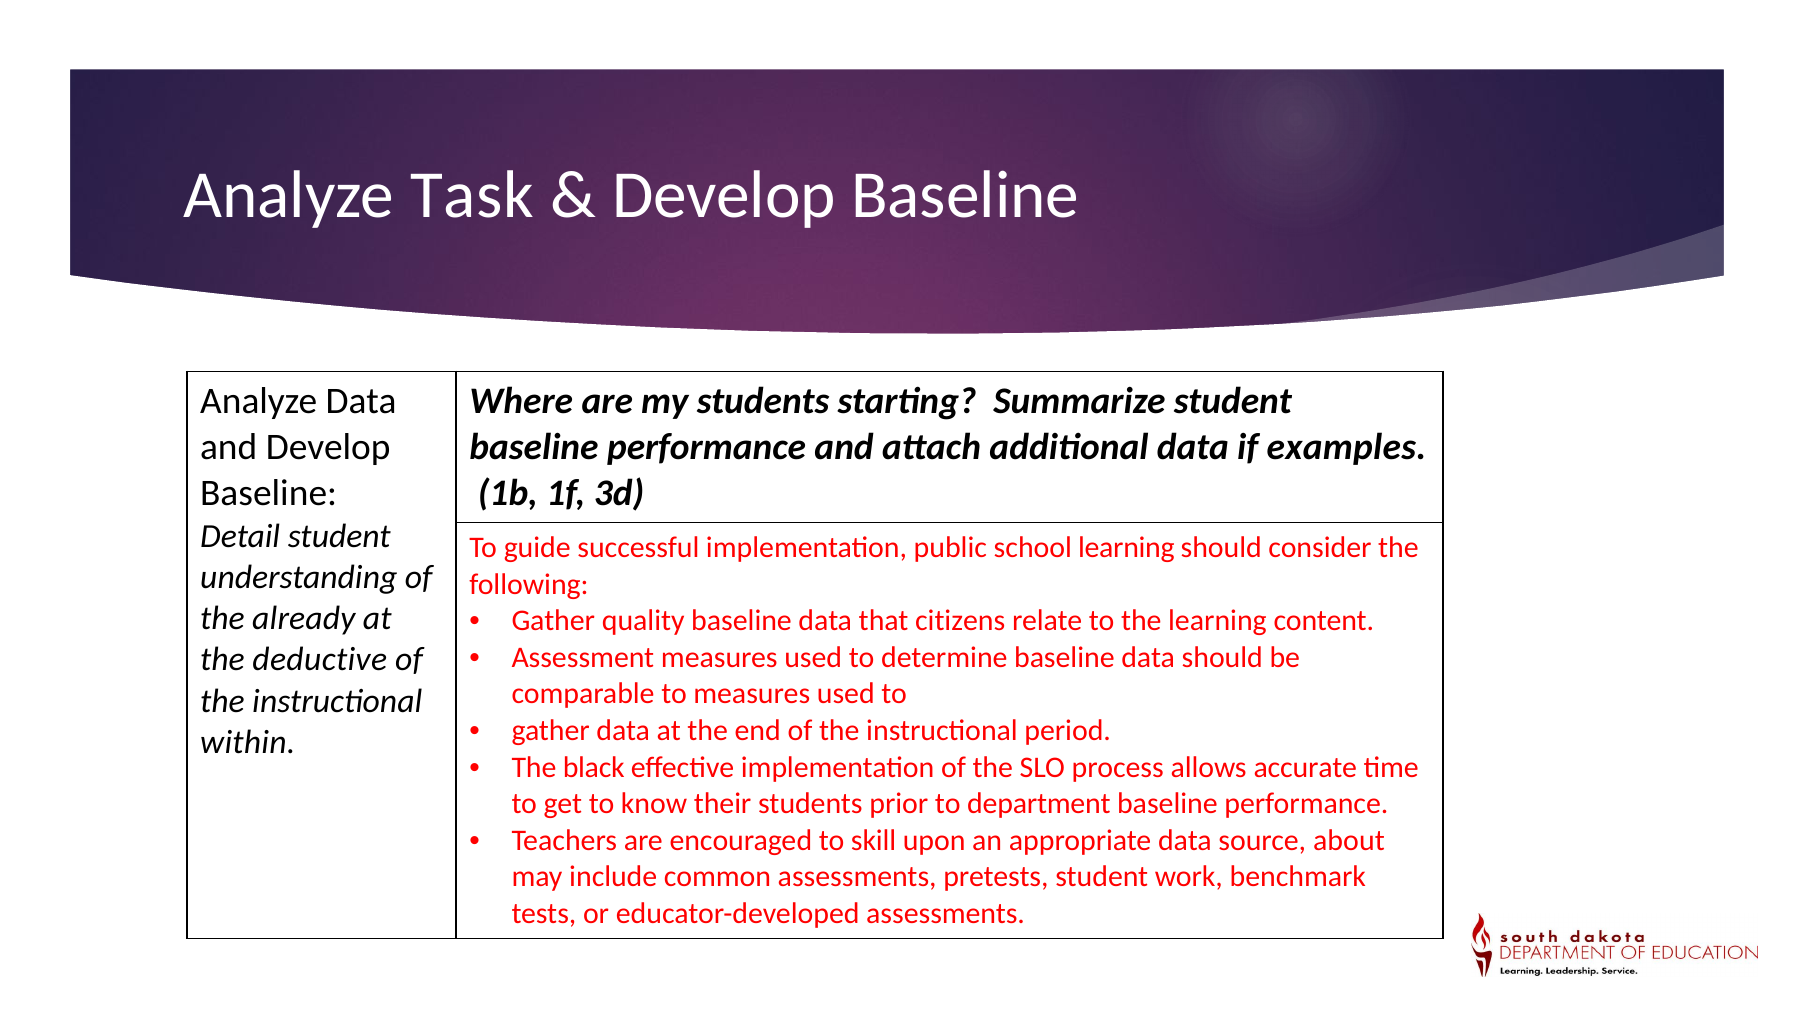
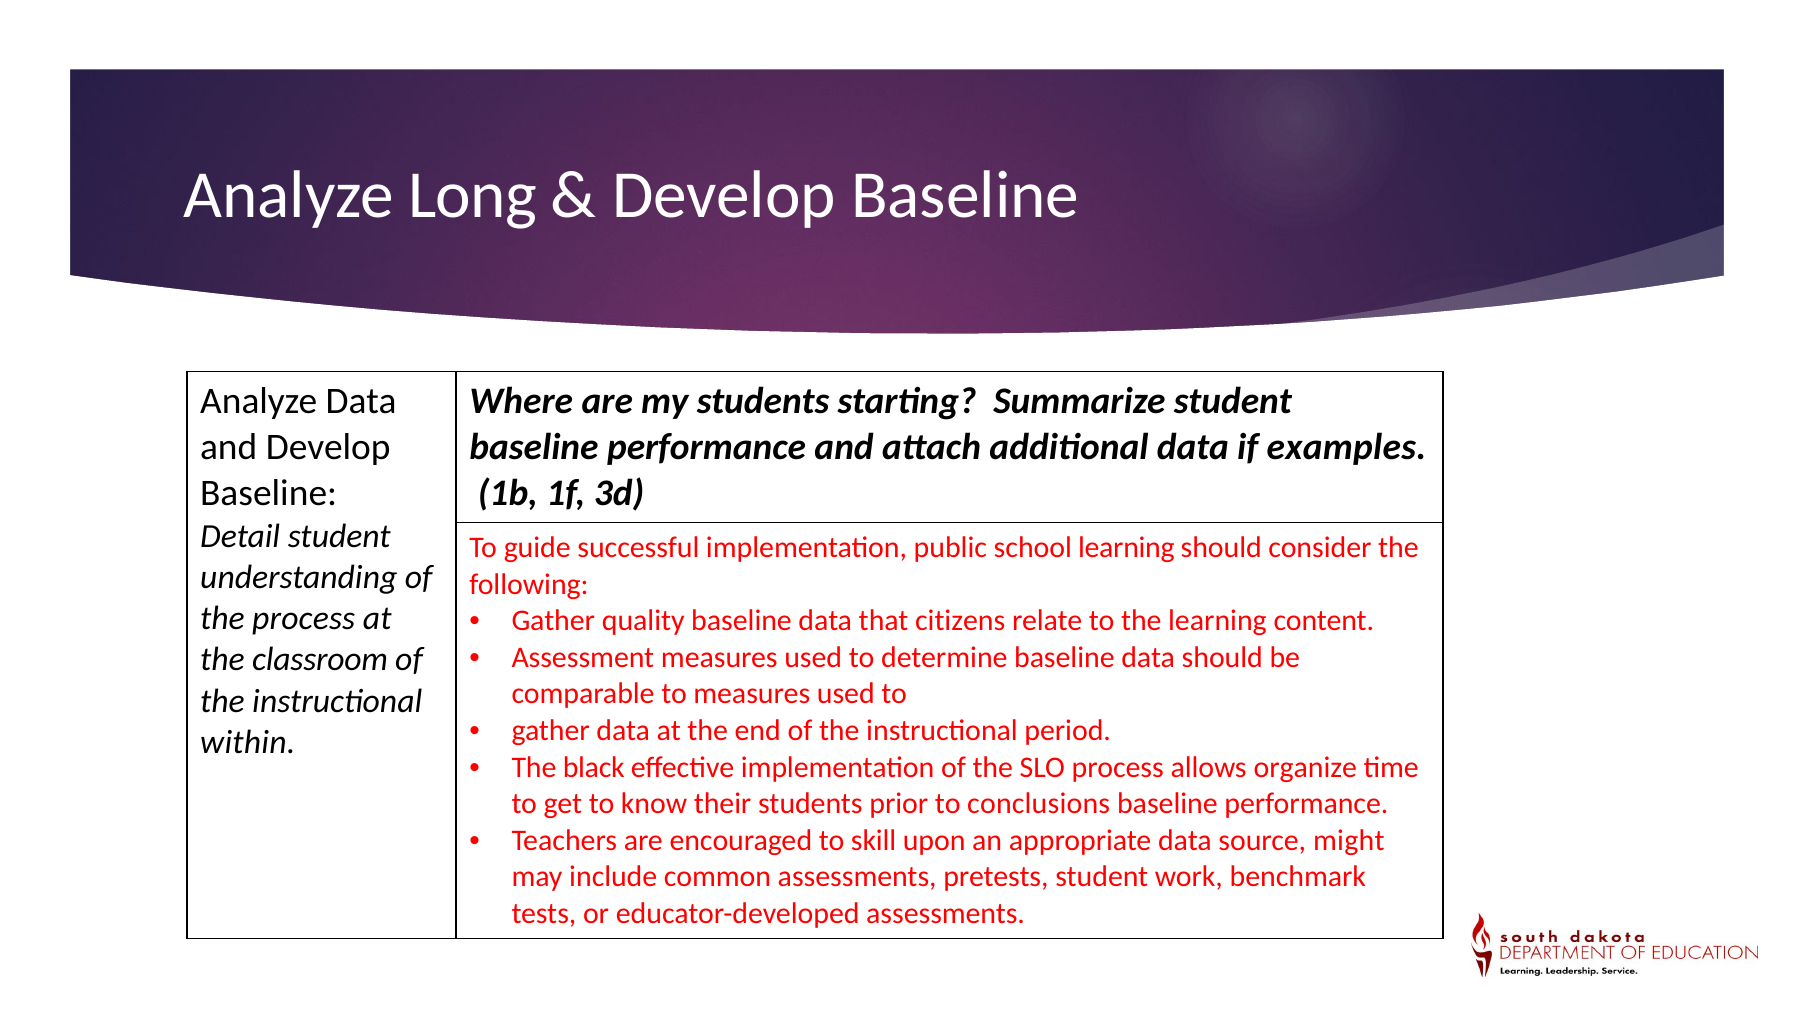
Task: Task -> Long (473, 195)
the already: already -> process (304, 619)
deductive: deductive -> classroom (320, 660)
accurate: accurate -> organize (1305, 767)
department: department -> conclusions (1039, 804)
about: about -> might (1349, 840)
